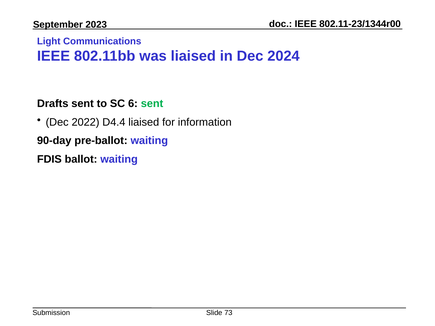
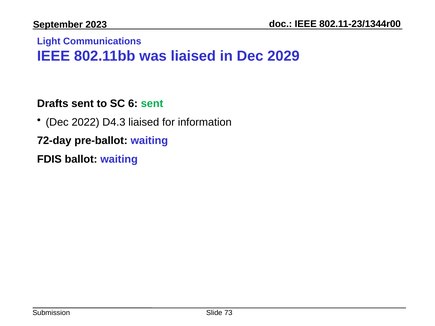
2024: 2024 -> 2029 (284, 56)
D4.4: D4.4 -> D4.3 (114, 122)
90-day: 90-day -> 72-day (54, 141)
